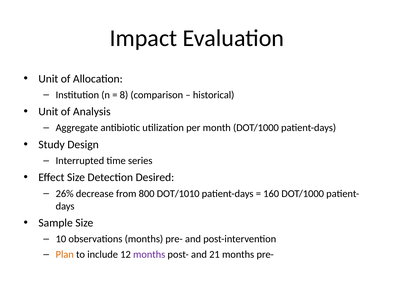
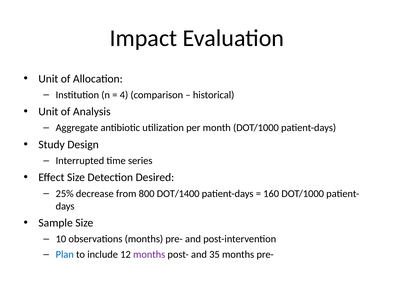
8: 8 -> 4 (124, 95)
26%: 26% -> 25% (65, 193)
DOT/1010: DOT/1010 -> DOT/1400 (178, 193)
Plan colour: orange -> blue (65, 254)
21: 21 -> 35 (214, 254)
